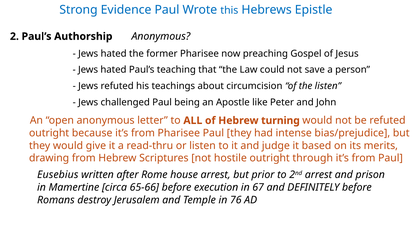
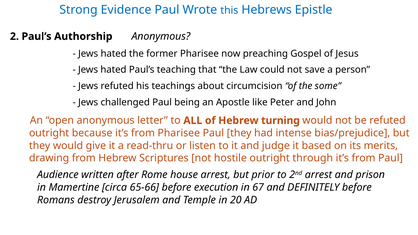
the listen: listen -> some (328, 86)
Eusebius: Eusebius -> Audience (58, 175)
76: 76 -> 20 (236, 200)
